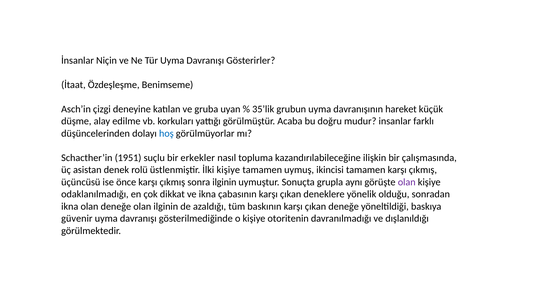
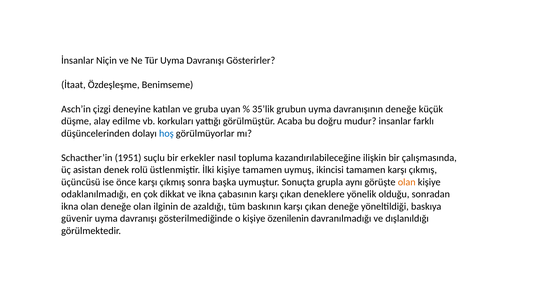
davranışının hareket: hareket -> deneğe (401, 109)
sonra ilginin: ilginin -> başka (224, 182)
olan colour: purple -> orange (407, 182)
otoritenin: otoritenin -> özenilenin (288, 218)
